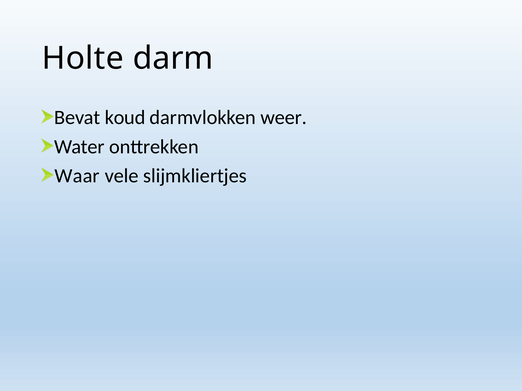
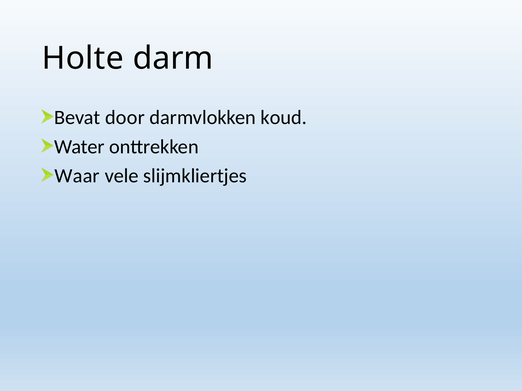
koud: koud -> door (125, 118)
weer: weer -> koud (284, 118)
